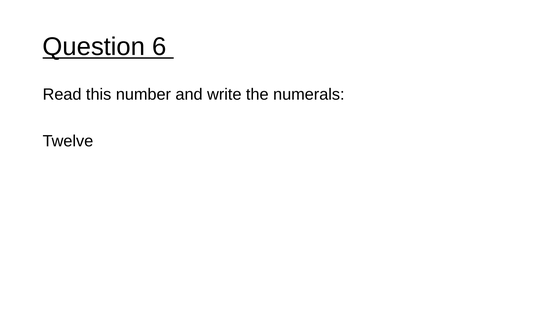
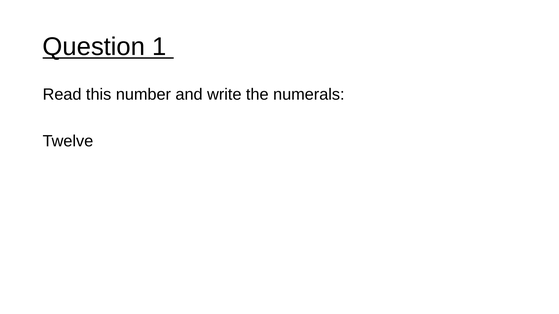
6: 6 -> 1 (159, 47)
